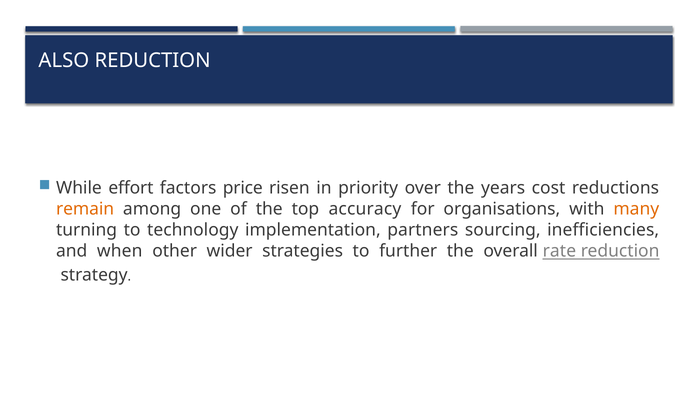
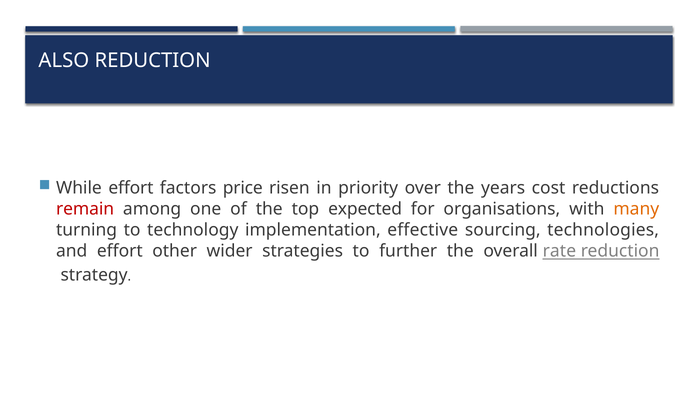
remain colour: orange -> red (85, 209)
accuracy: accuracy -> expected (365, 209)
partners: partners -> effective (423, 230)
inefficiencies: inefficiencies -> technologies (603, 230)
and when: when -> effort (120, 251)
